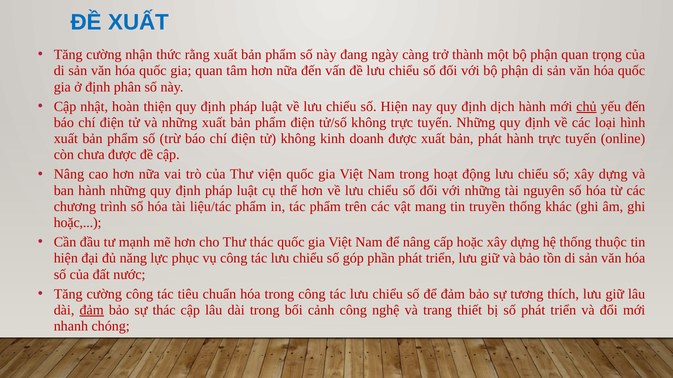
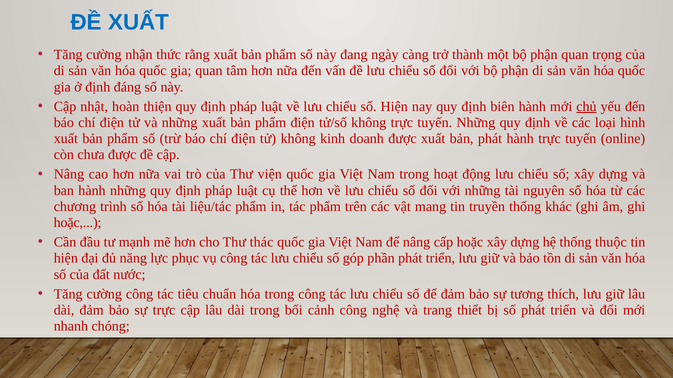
phân: phân -> đáng (127, 87)
dịch: dịch -> biên (503, 107)
đảm underline: present -> none (92, 311)
sự thác: thác -> trực (164, 311)
